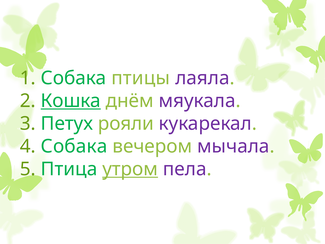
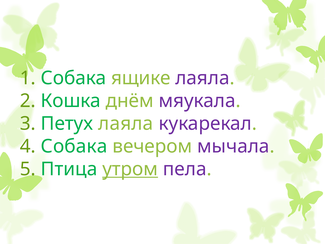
птицы: птицы -> ящике (141, 78)
Кошка underline: present -> none (71, 101)
Петух рояли: рояли -> лаяла (126, 123)
